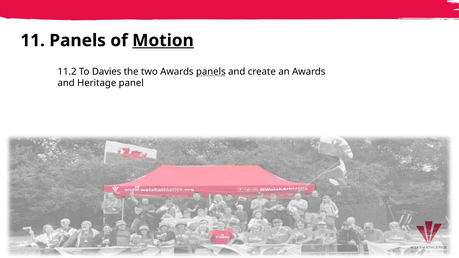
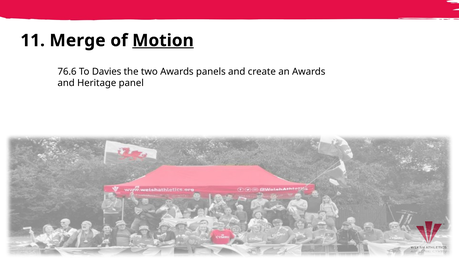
11 Panels: Panels -> Merge (78, 41)
11.2: 11.2 -> 76.6 (67, 72)
panels underline: present -> none (211, 72)
